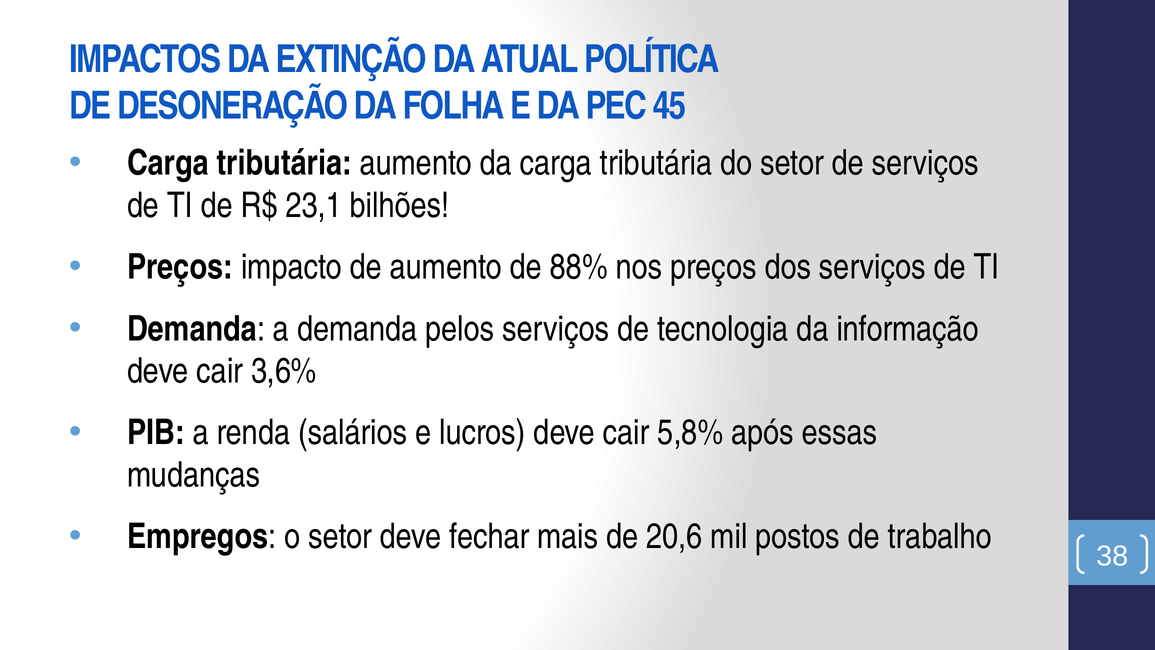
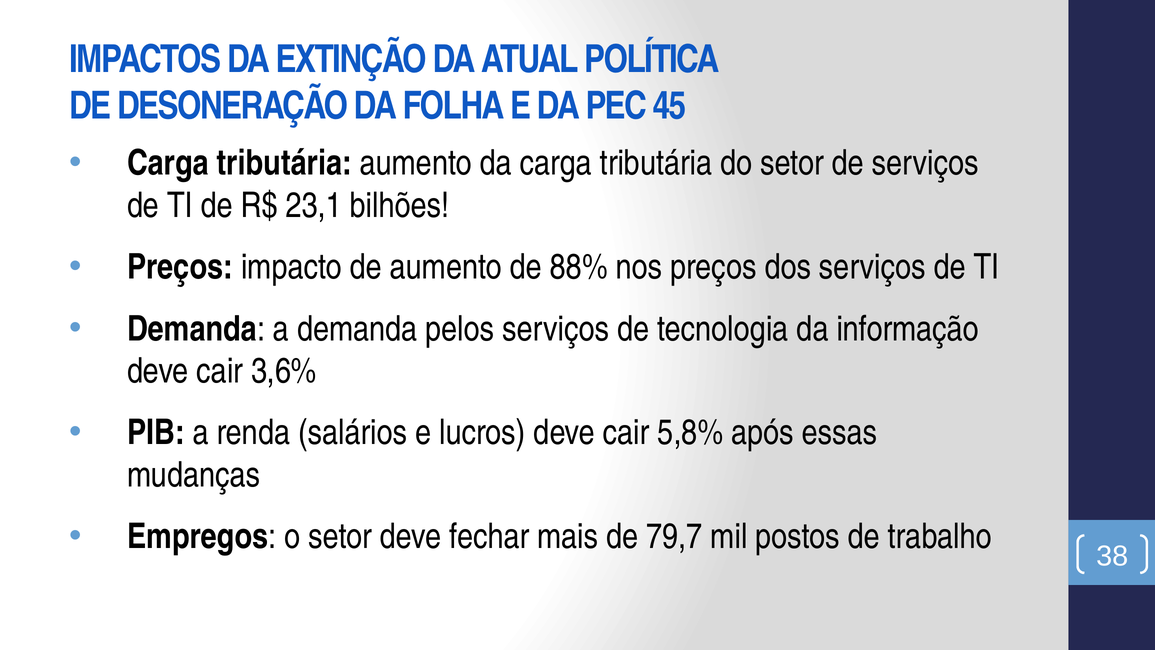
20,6: 20,6 -> 79,7 (674, 537)
